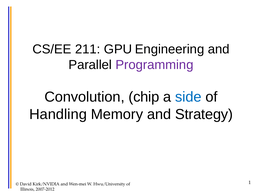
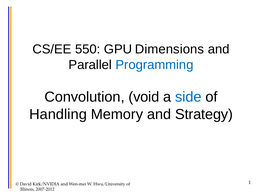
211: 211 -> 550 (88, 49)
Engineering: Engineering -> Dimensions (170, 49)
Programming colour: purple -> blue (154, 65)
chip: chip -> void (144, 97)
